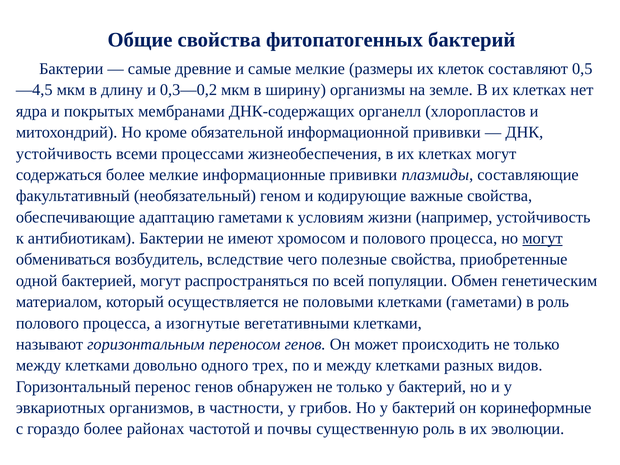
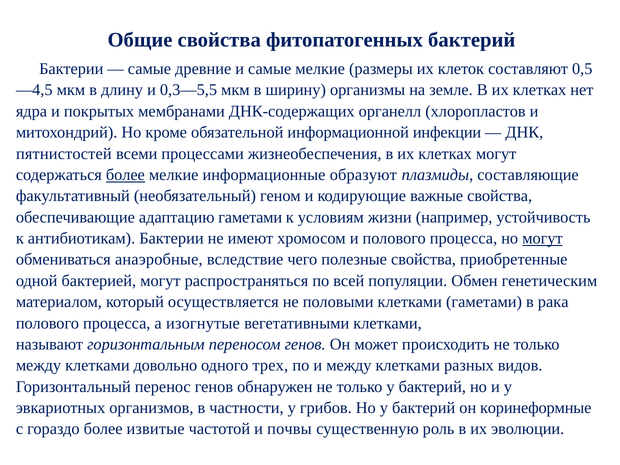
0,3—0,2: 0,3—0,2 -> 0,3—5,5 (189, 90)
информационной прививки: прививки -> инфекции (447, 132)
устойчивость: устойчивость -> пятнистостей (64, 154)
более underline: none -> present (125, 175)
информационные прививки: прививки -> образуют (363, 175)
возбудитель: возбудитель -> анаэробные (159, 260)
в роль: роль -> рака (553, 302)
районах: районах -> извитые (156, 429)
